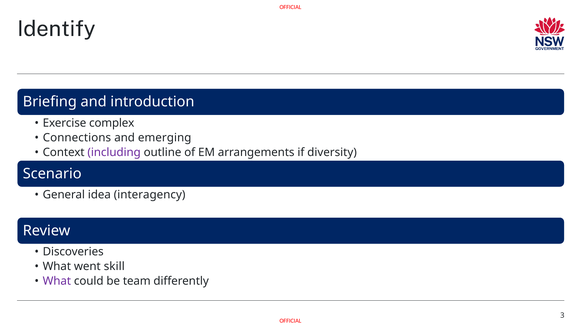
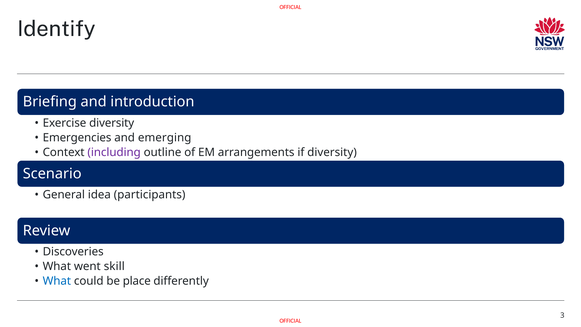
Exercise complex: complex -> diversity (112, 123)
Connections: Connections -> Emergencies (77, 138)
interagency: interagency -> participants (150, 195)
What colour: purple -> blue (57, 281)
team: team -> place (137, 281)
